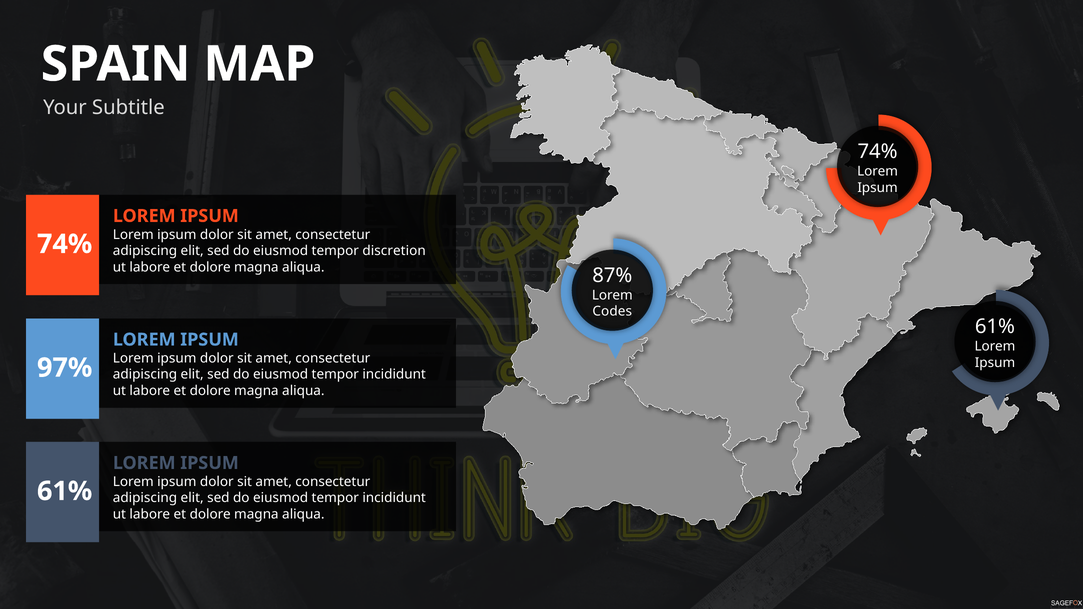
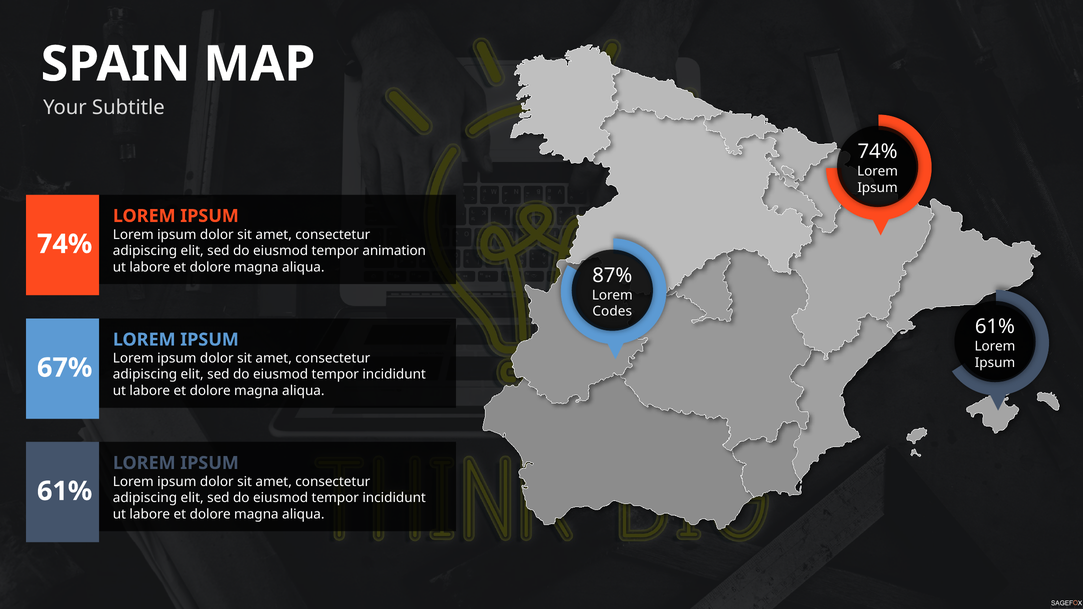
discretion: discretion -> animation (394, 251)
97%: 97% -> 67% (65, 368)
